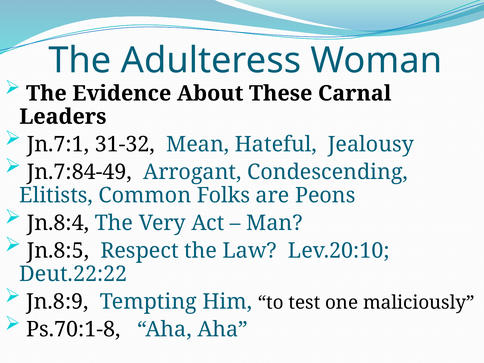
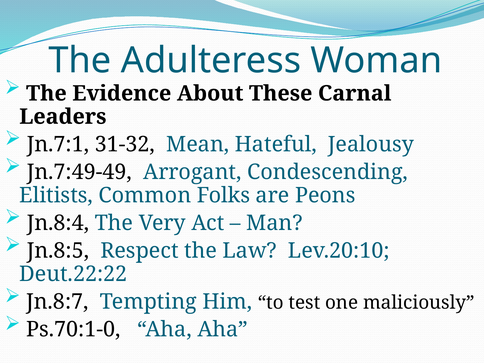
Jn.7:84-49: Jn.7:84-49 -> Jn.7:49-49 (79, 172)
Jn.8:9: Jn.8:9 -> Jn.8:7 (57, 302)
Ps.70:1-8: Ps.70:1-8 -> Ps.70:1-0 (73, 329)
